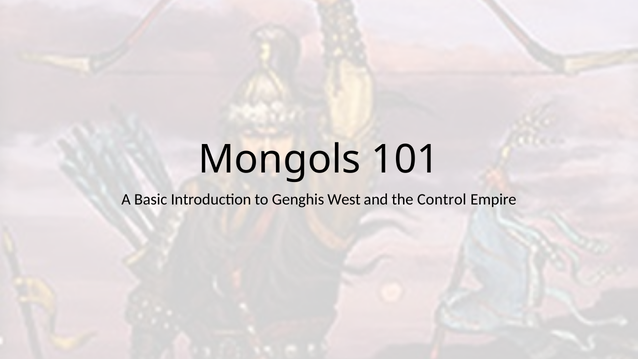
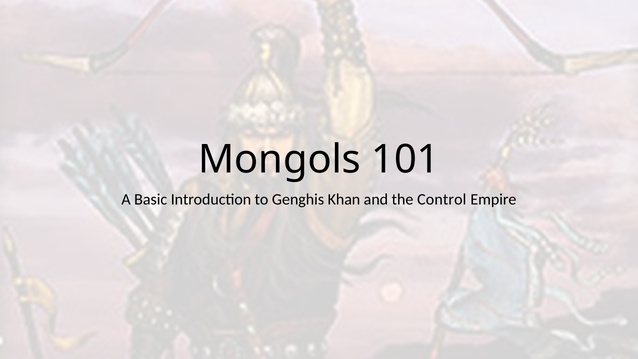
West: West -> Khan (344, 199)
